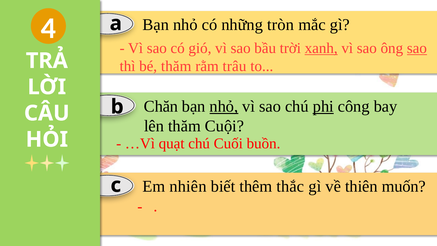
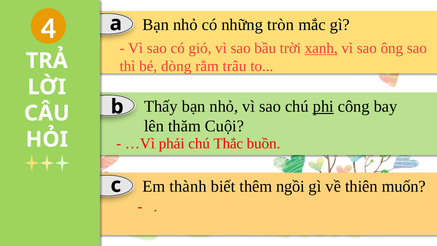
sao underline: present -> none (417, 48)
bé thăm: thăm -> dòng (176, 66)
Chăn: Chăn -> Thấy (161, 106)
nhỏ underline: present -> none (224, 106)
quạt: quạt -> phải (172, 143)
Cuối: Cuối -> Thắc (228, 143)
nhiên: nhiên -> thành (188, 186)
thắc: thắc -> ngồi (291, 186)
